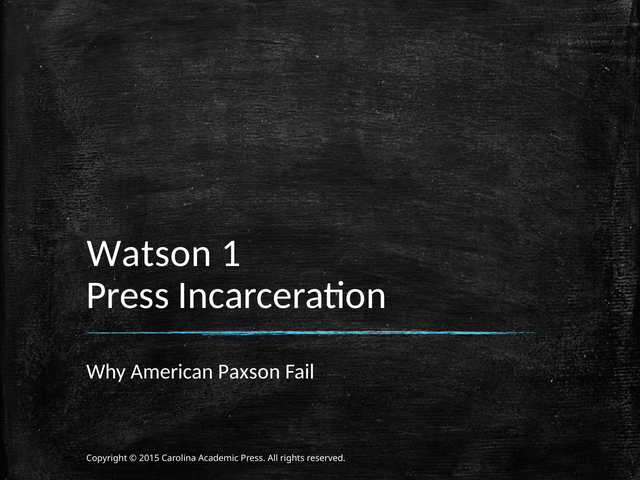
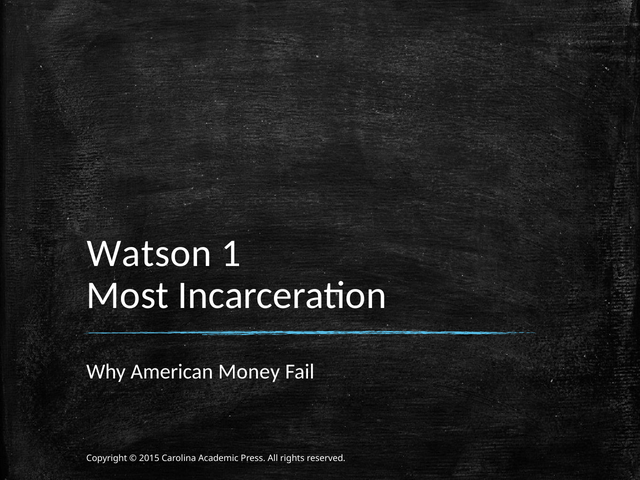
Press: Press -> Most (128, 295)
Paxson: Paxson -> Money (249, 372)
